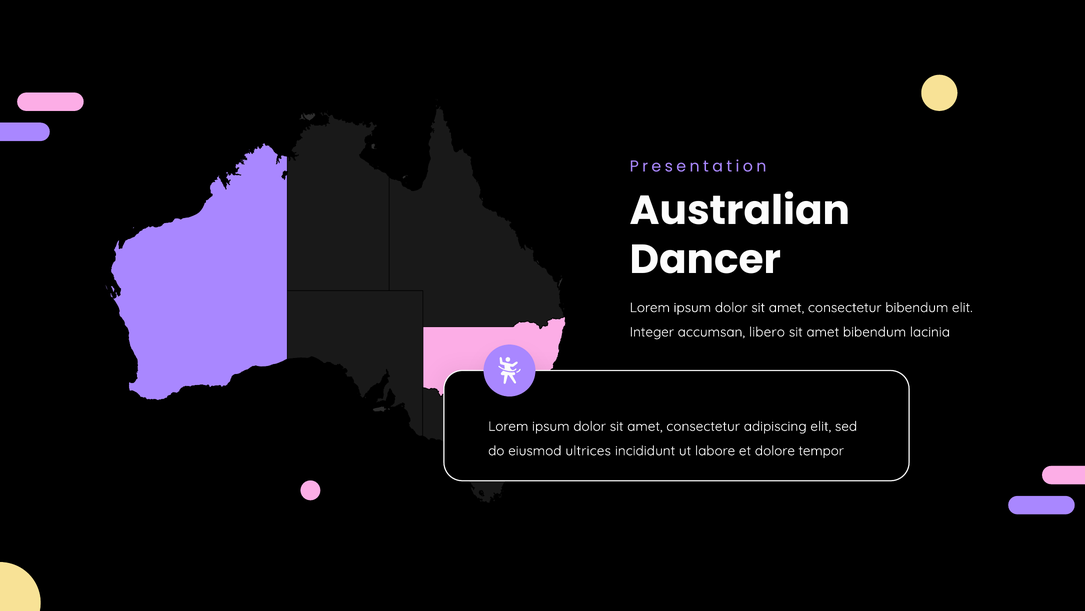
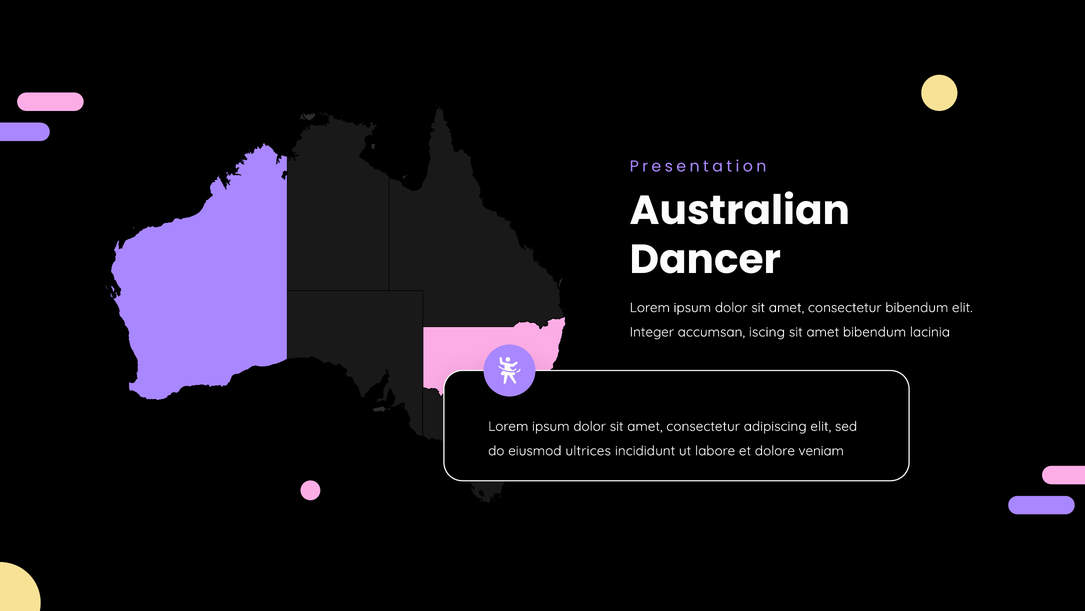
libero: libero -> iscing (767, 332)
tempor: tempor -> veniam (821, 450)
